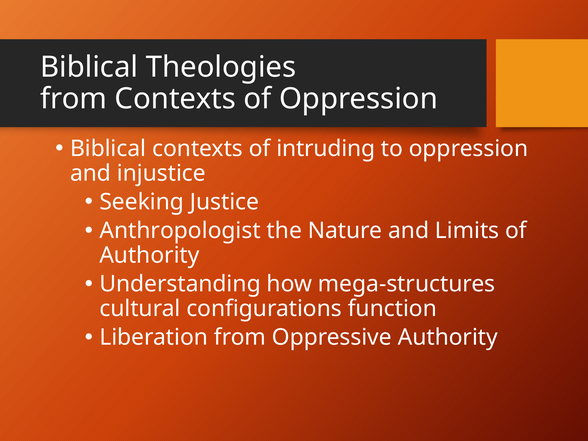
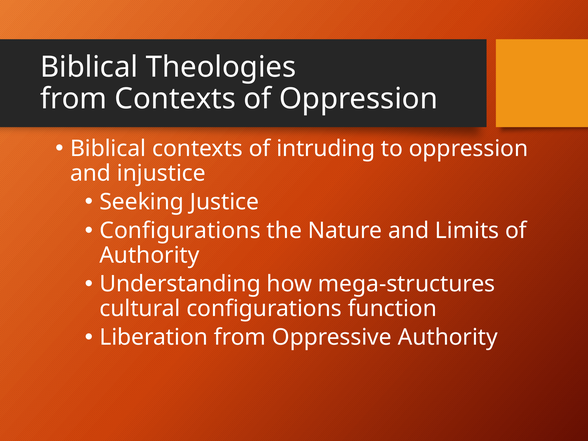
Anthropologist: Anthropologist -> Configurations (180, 231)
